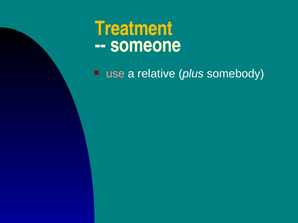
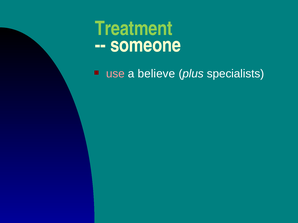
Treatment colour: yellow -> light green (134, 29)
relative: relative -> believe (156, 74)
somebody: somebody -> specialists (236, 74)
